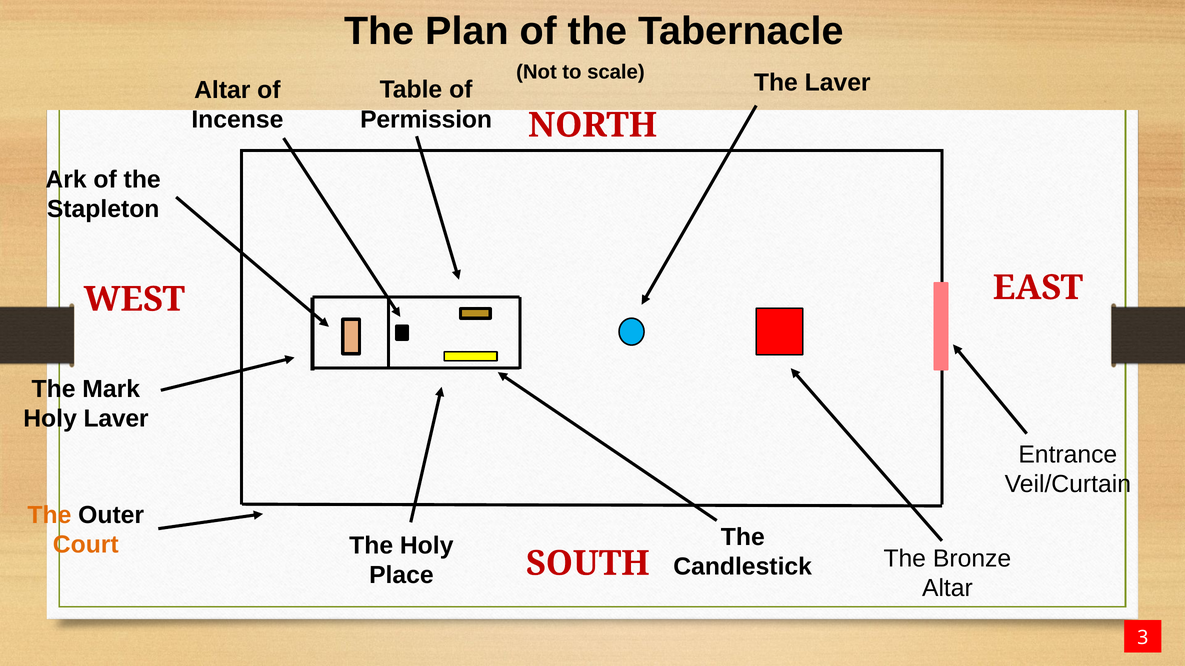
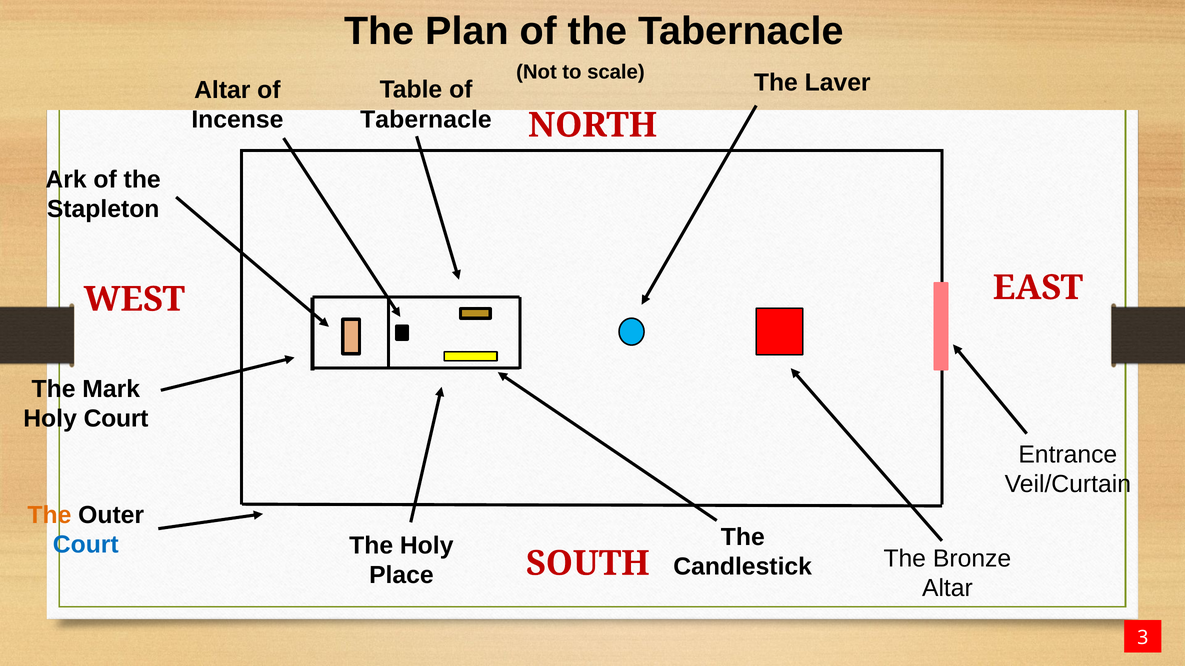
Permission: Permission -> Tabernacle (426, 120)
Holy Laver: Laver -> Court (116, 419)
Court colour: orange -> blue (86, 545)
